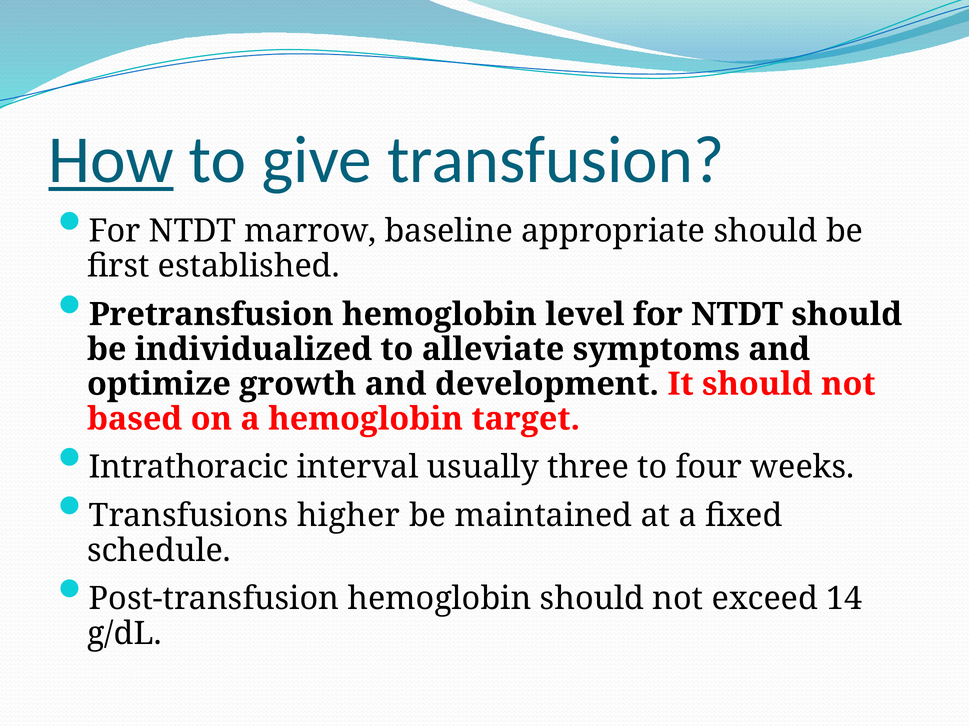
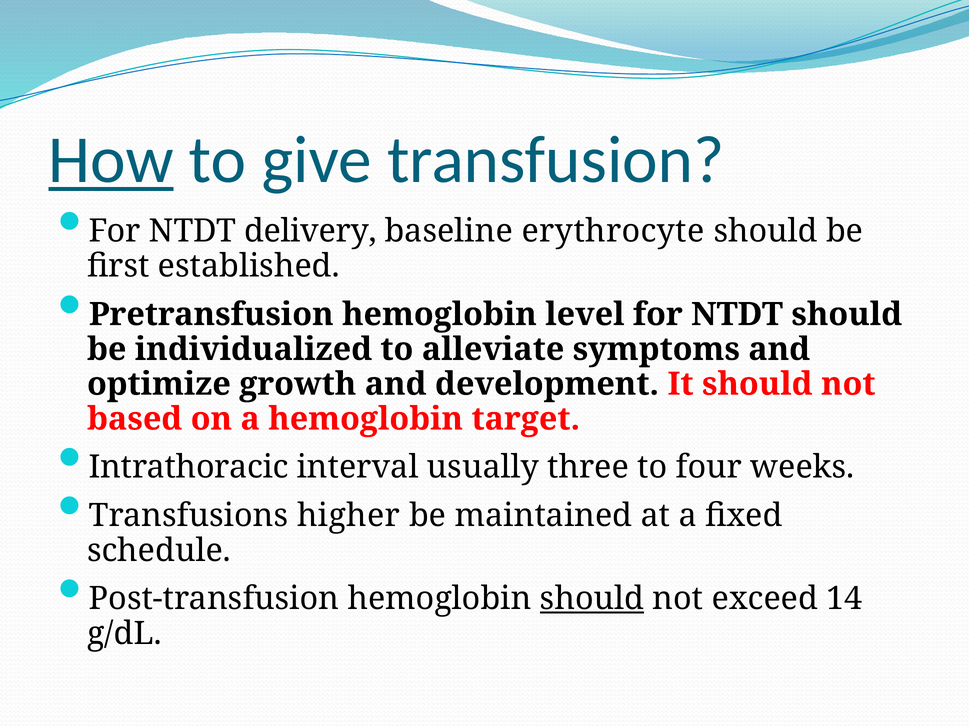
marrow: marrow -> delivery (310, 232)
appropriate: appropriate -> erythrocyte (613, 232)
should underline: none -> present (592, 599)
